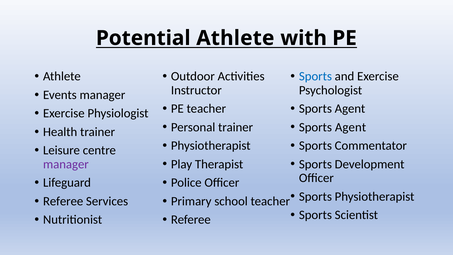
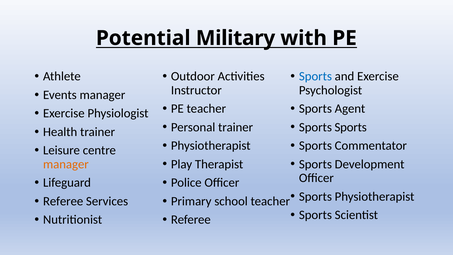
Potential Athlete: Athlete -> Military (236, 38)
Agent: Agent -> Sports (351, 127)
manager colour: purple -> orange (66, 164)
